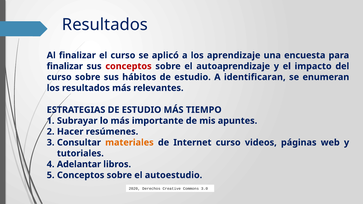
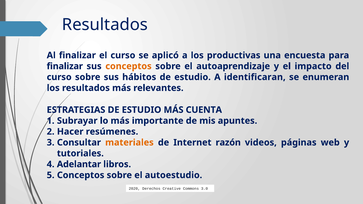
aprendizaje: aprendizaje -> productivas (234, 55)
conceptos colour: red -> orange (128, 66)
TIEMPO: TIEMPO -> CUENTA (204, 110)
Internet curso: curso -> razón (228, 143)
